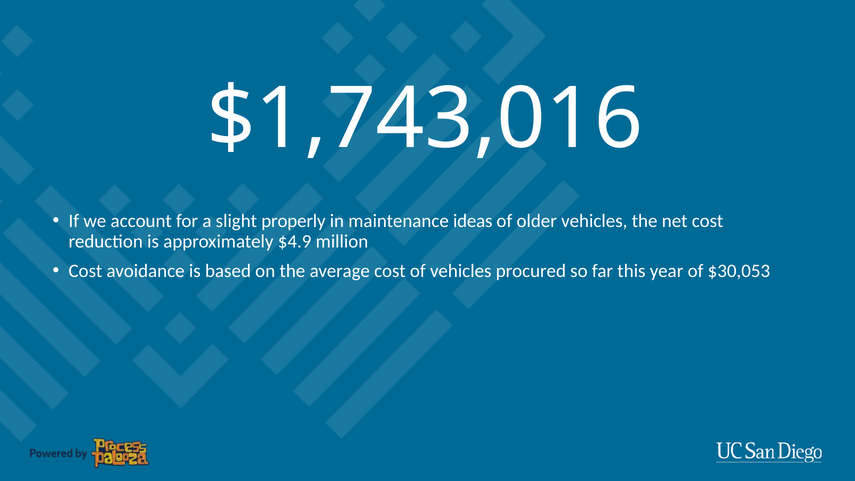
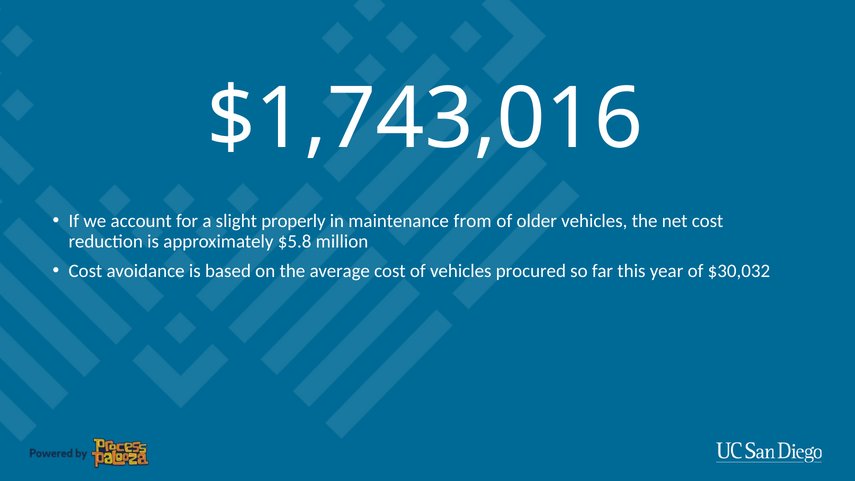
ideas: ideas -> from (473, 221)
$4.9: $4.9 -> $5.8 (295, 241)
$30,053: $30,053 -> $30,032 (739, 271)
